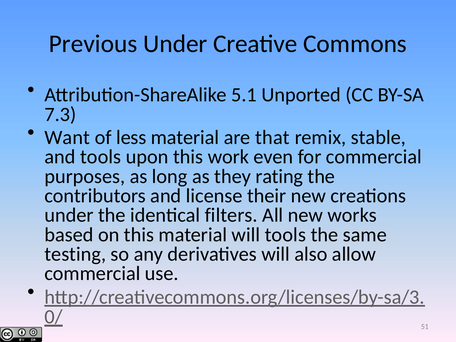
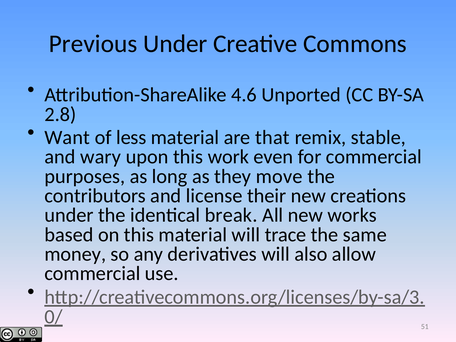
5.1: 5.1 -> 4.6 (244, 95)
7.3: 7.3 -> 2.8 (60, 114)
and tools: tools -> wary (101, 157)
rating: rating -> move (279, 176)
filters: filters -> break (231, 215)
will tools: tools -> trace (286, 235)
testing: testing -> money (75, 254)
